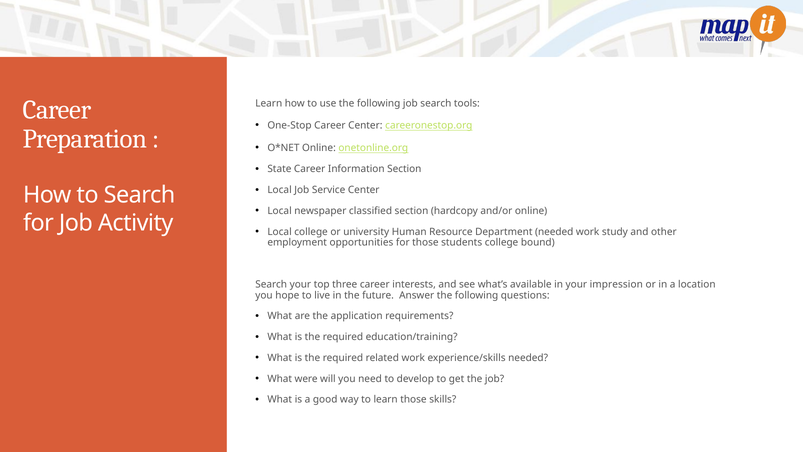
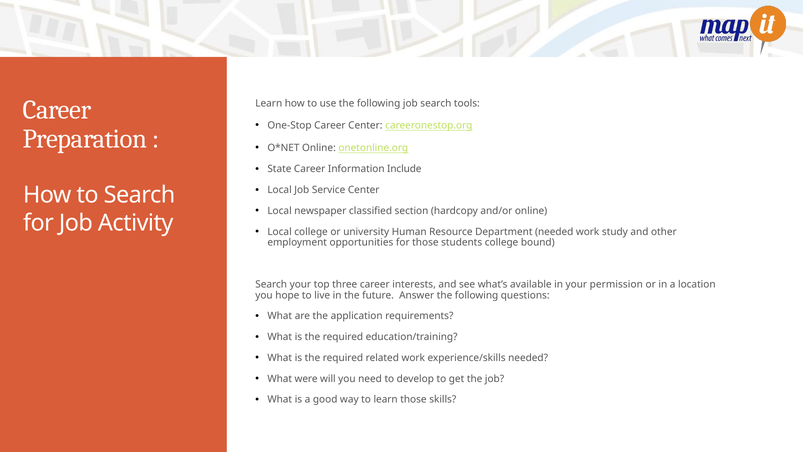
Information Section: Section -> Include (404, 169)
impression: impression -> permission (616, 284)
